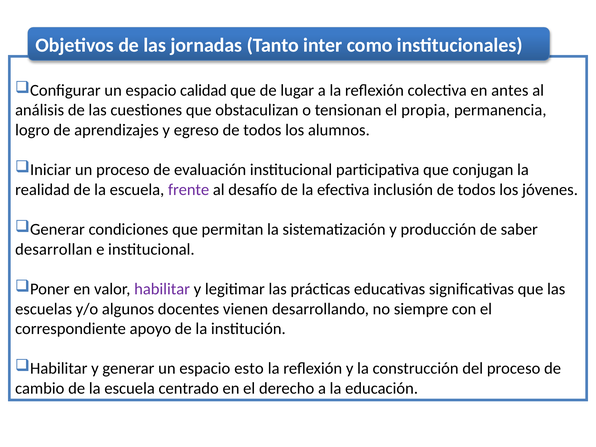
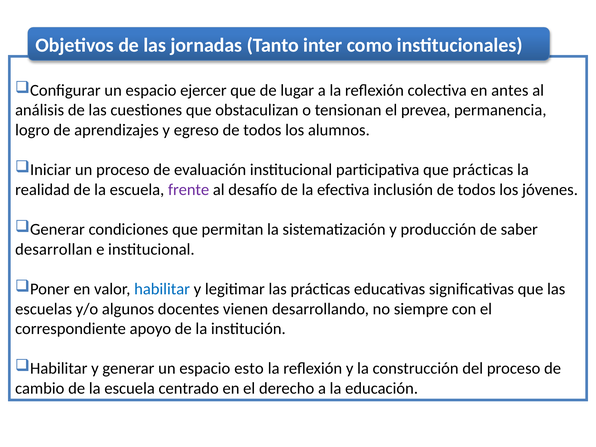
calidad: calidad -> ejercer (203, 90)
propia: propia -> prevea (426, 110)
que conjugan: conjugan -> prácticas (483, 170)
habilitar colour: purple -> blue (162, 289)
